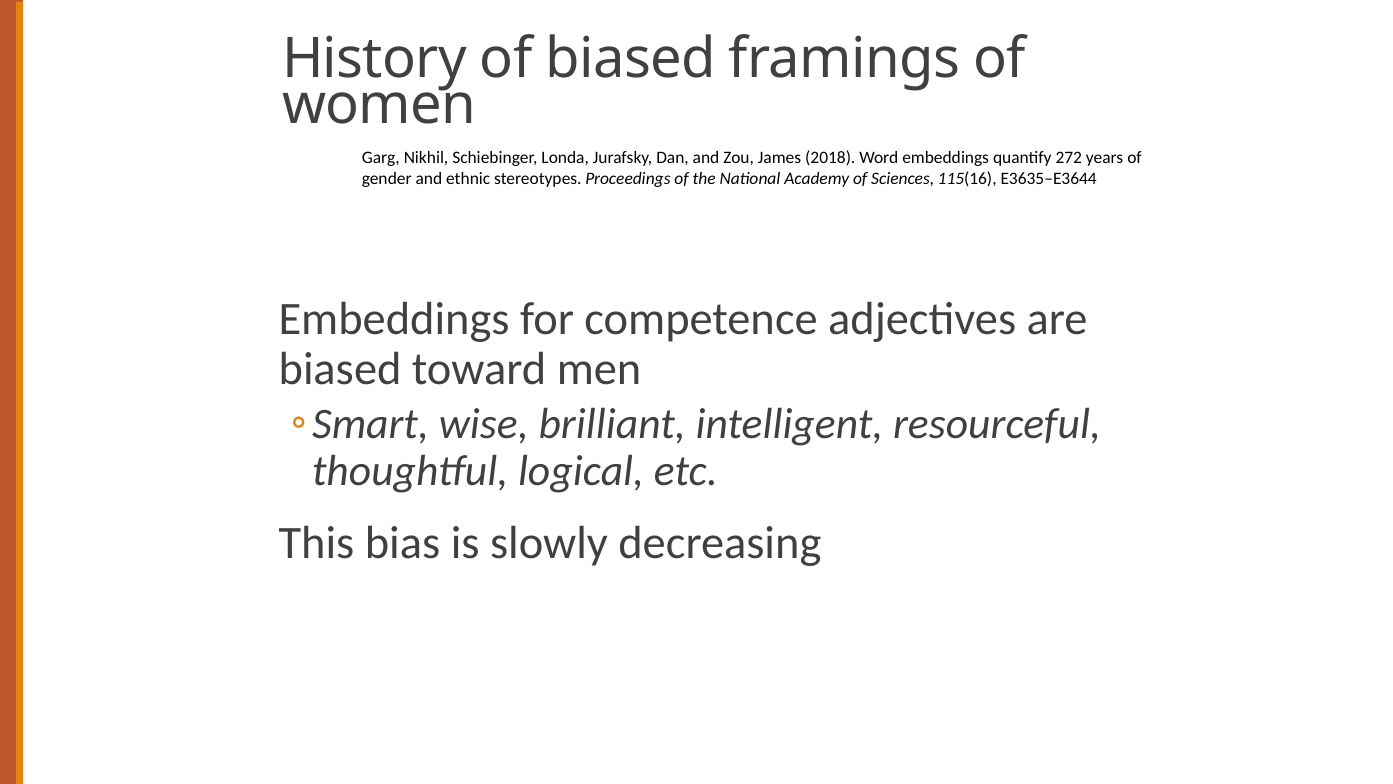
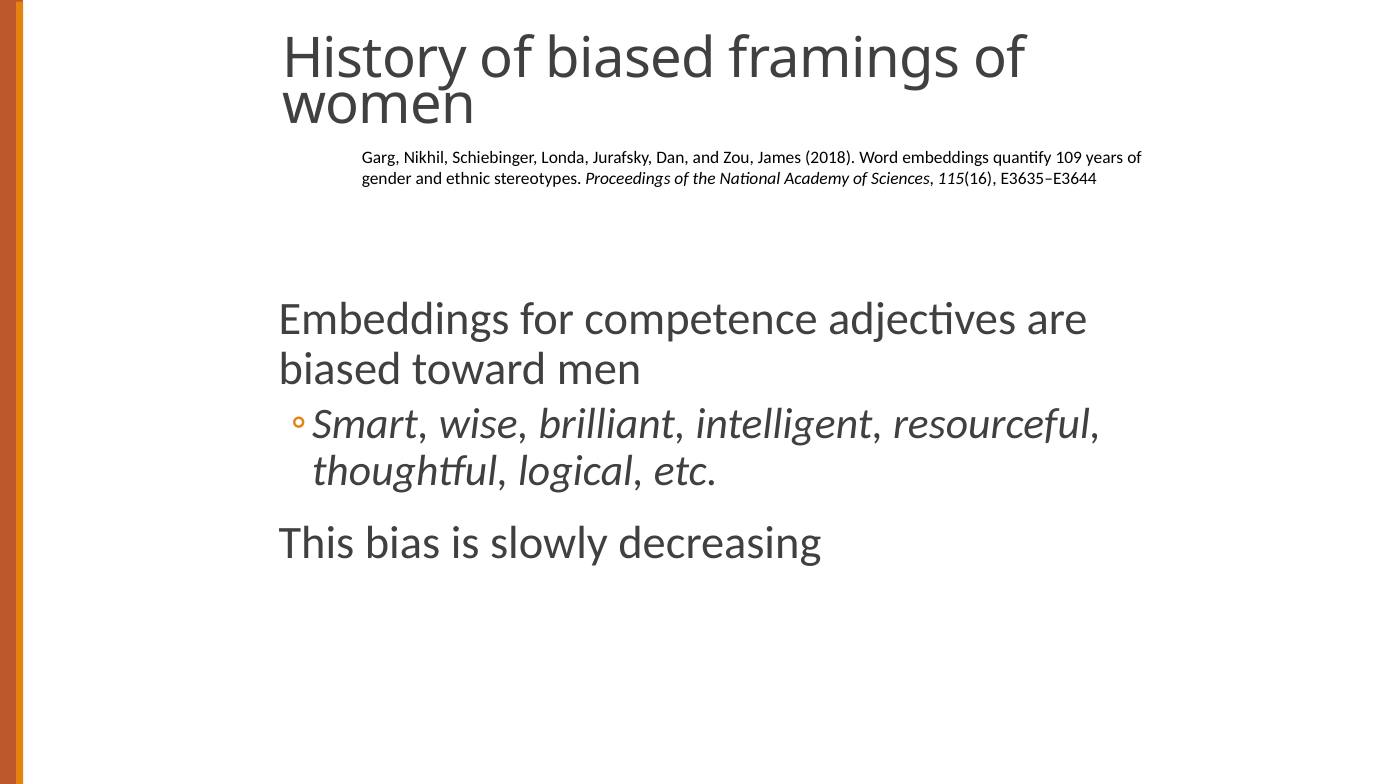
272: 272 -> 109 (1069, 158)
